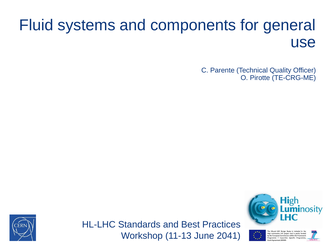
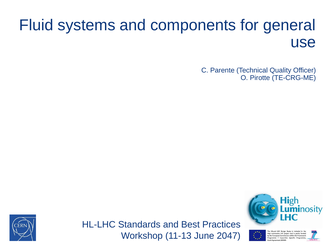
2041: 2041 -> 2047 (229, 236)
